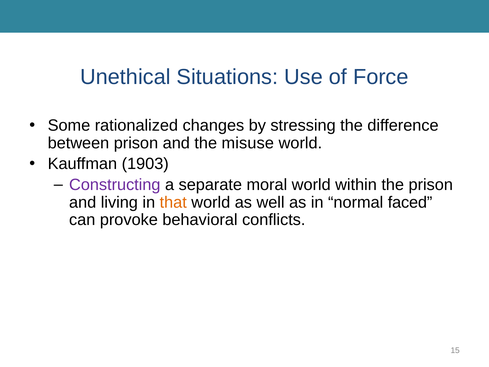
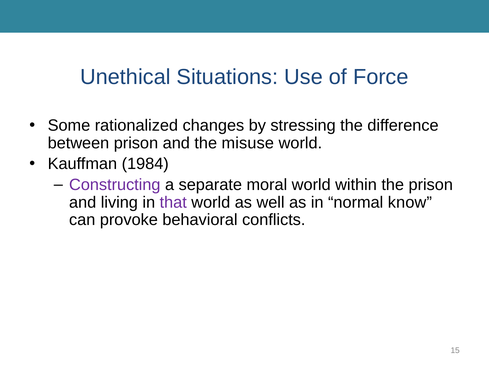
1903: 1903 -> 1984 (145, 164)
that colour: orange -> purple (173, 202)
faced: faced -> know (410, 202)
